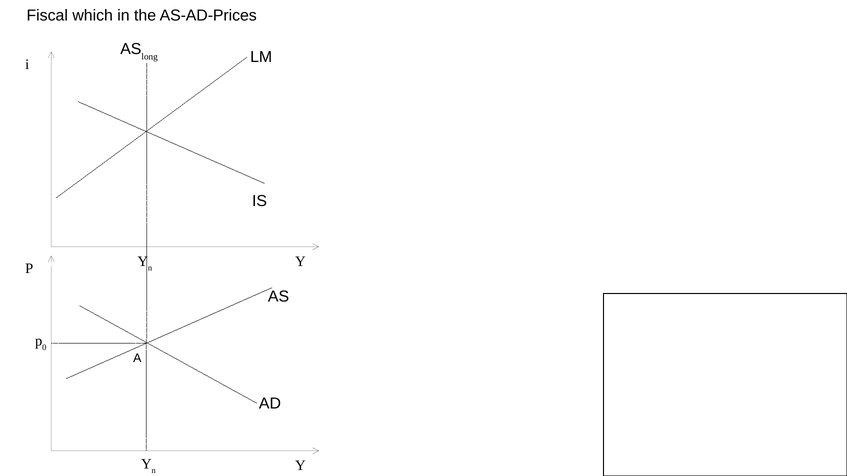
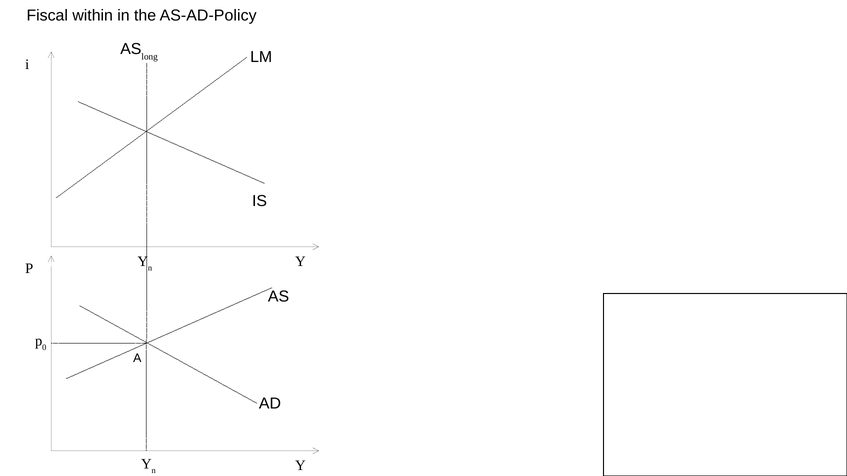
which: which -> within (93, 16)
AS-AD-Prices: AS-AD-Prices -> AS-AD-Policy (208, 16)
